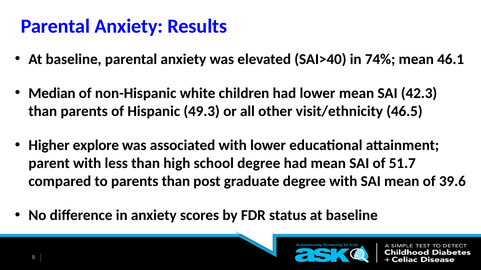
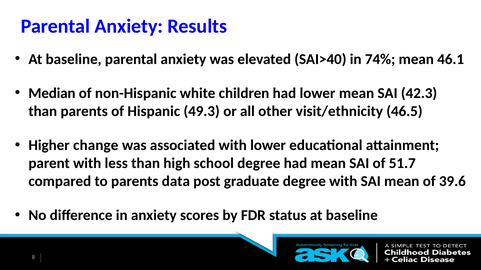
explore: explore -> change (96, 146)
parents than: than -> data (176, 182)
